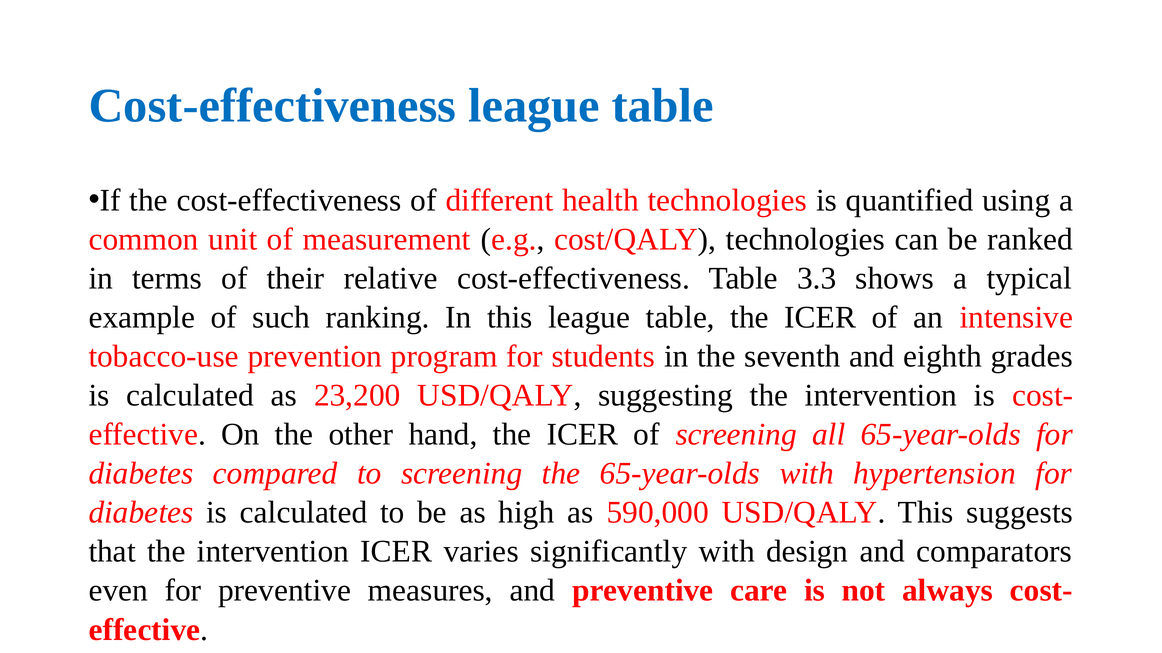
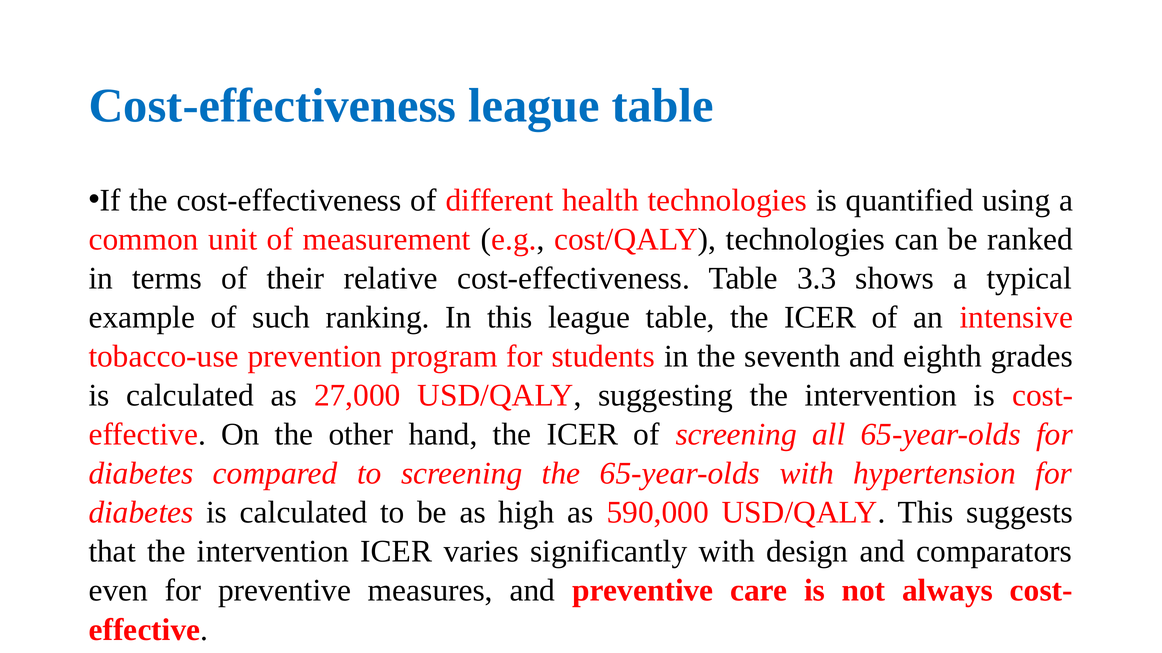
23,200: 23,200 -> 27,000 (357, 396)
